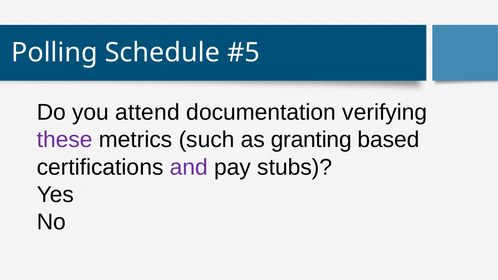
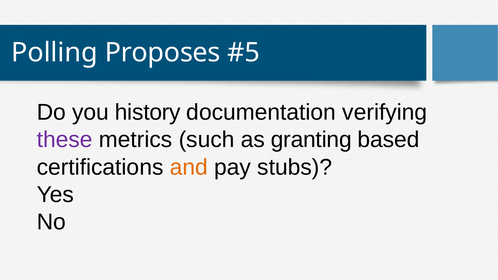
Schedule: Schedule -> Proposes (163, 53)
attend: attend -> history (148, 112)
and colour: purple -> orange (189, 167)
